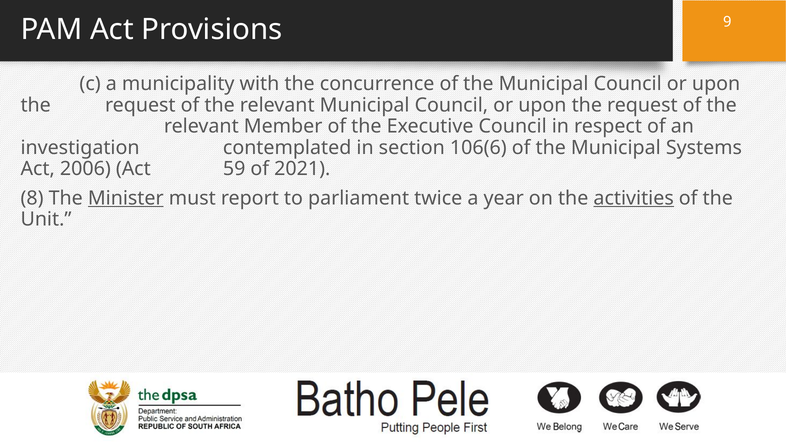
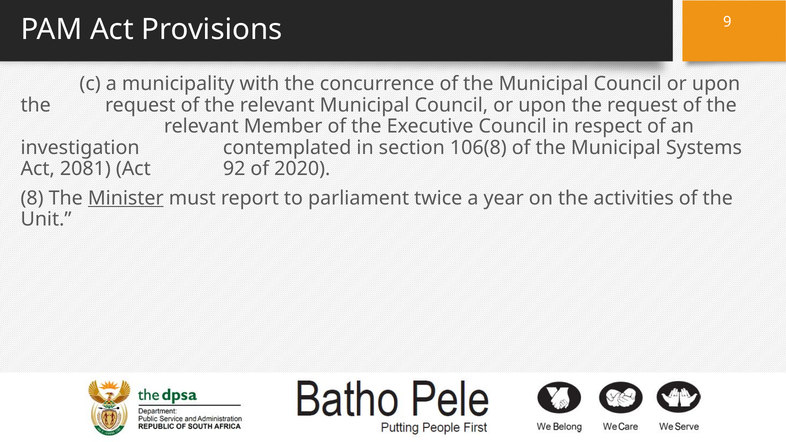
106(6: 106(6 -> 106(8 (478, 148)
2006: 2006 -> 2081 (85, 169)
59: 59 -> 92 (234, 169)
2021: 2021 -> 2020 (302, 169)
activities underline: present -> none (634, 198)
